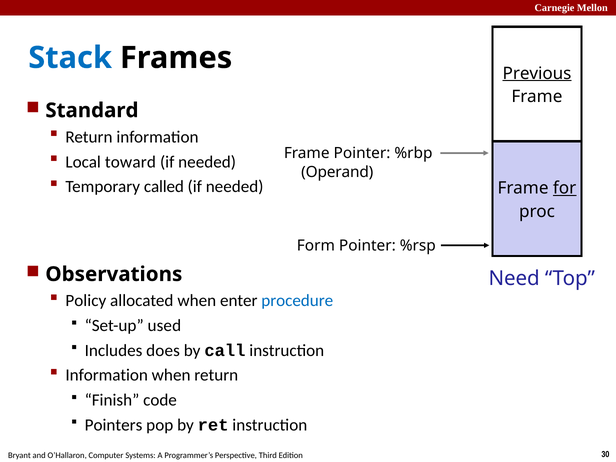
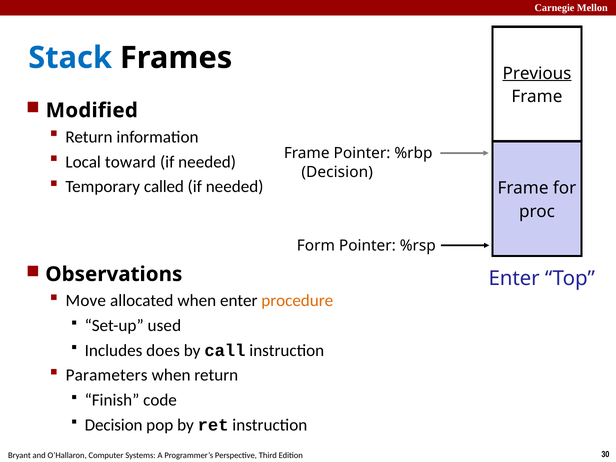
Standard: Standard -> Modified (92, 110)
Operand: Operand -> Decision (337, 172)
for underline: present -> none (565, 188)
Need: Need -> Enter (514, 279)
Policy: Policy -> Move (86, 301)
procedure colour: blue -> orange (297, 301)
Information: Information -> Parameters (107, 375)
Pointers: Pointers -> Decision (114, 425)
